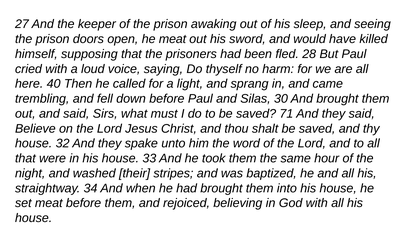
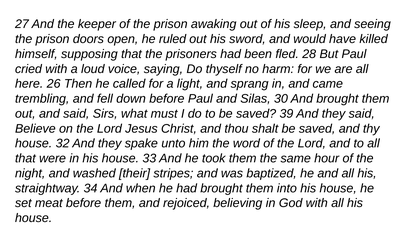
he meat: meat -> ruled (173, 39)
40: 40 -> 26 (54, 84)
71: 71 -> 39 (286, 114)
